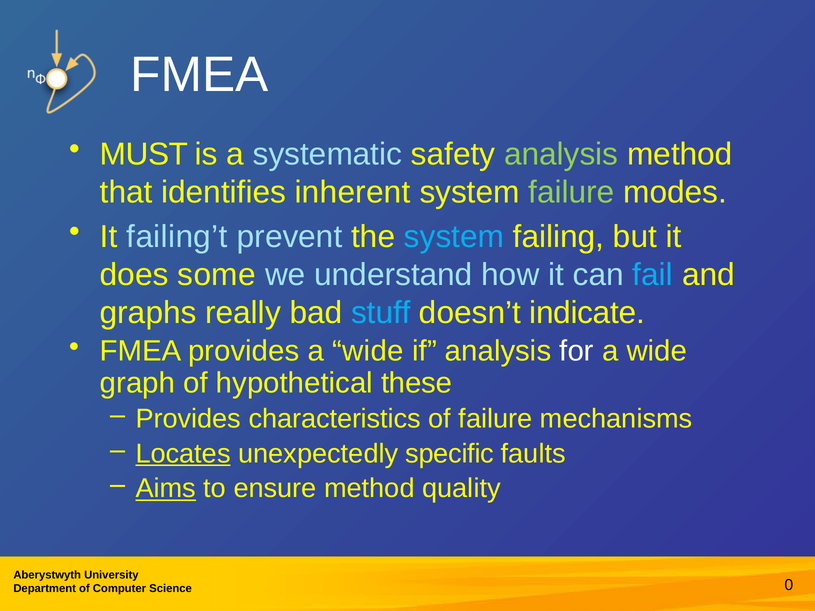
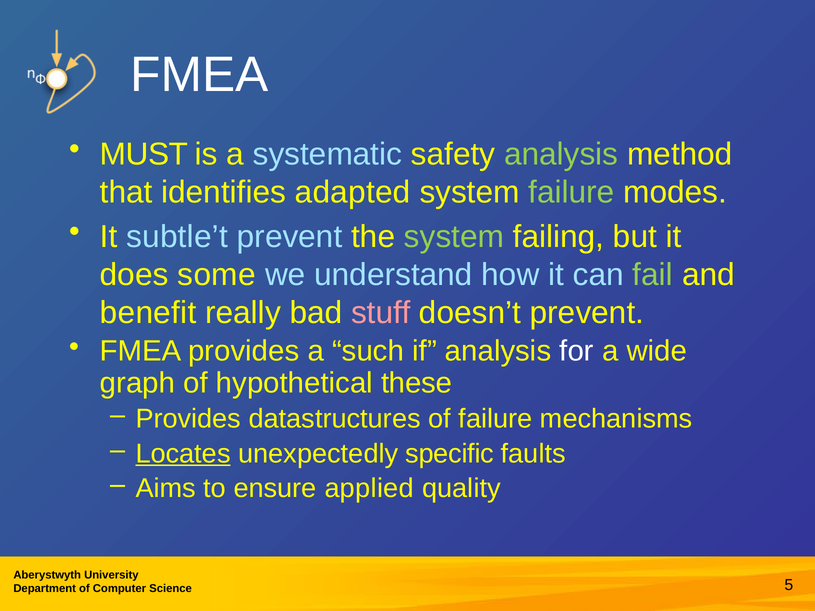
inherent: inherent -> adapted (353, 192)
failing’t: failing’t -> subtle’t (177, 237)
system colour: light blue -> light green (454, 237)
fail colour: light blue -> light green (653, 275)
graphs: graphs -> benefit (148, 313)
stuff colour: light blue -> pink (381, 313)
doesn’t indicate: indicate -> prevent (587, 313)
provides a wide: wide -> such (368, 351)
characteristics: characteristics -> datastructures (335, 419)
Aims underline: present -> none (166, 489)
ensure method: method -> applied (369, 489)
0: 0 -> 5 (789, 585)
